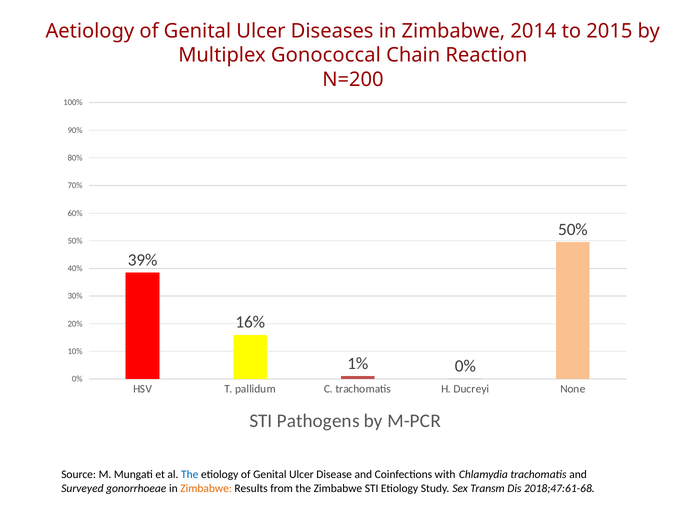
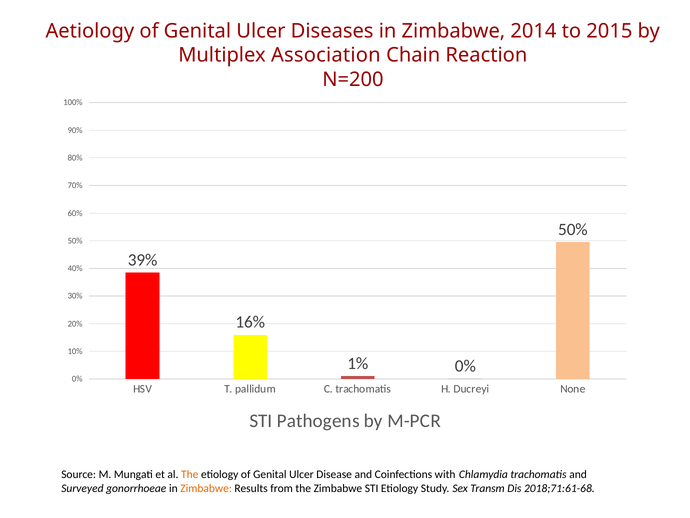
Gonococcal: Gonococcal -> Association (326, 55)
The colour: blue -> orange (190, 474)
2018;47:61-68: 2018;47:61-68 -> 2018;71:61-68 (559, 488)
